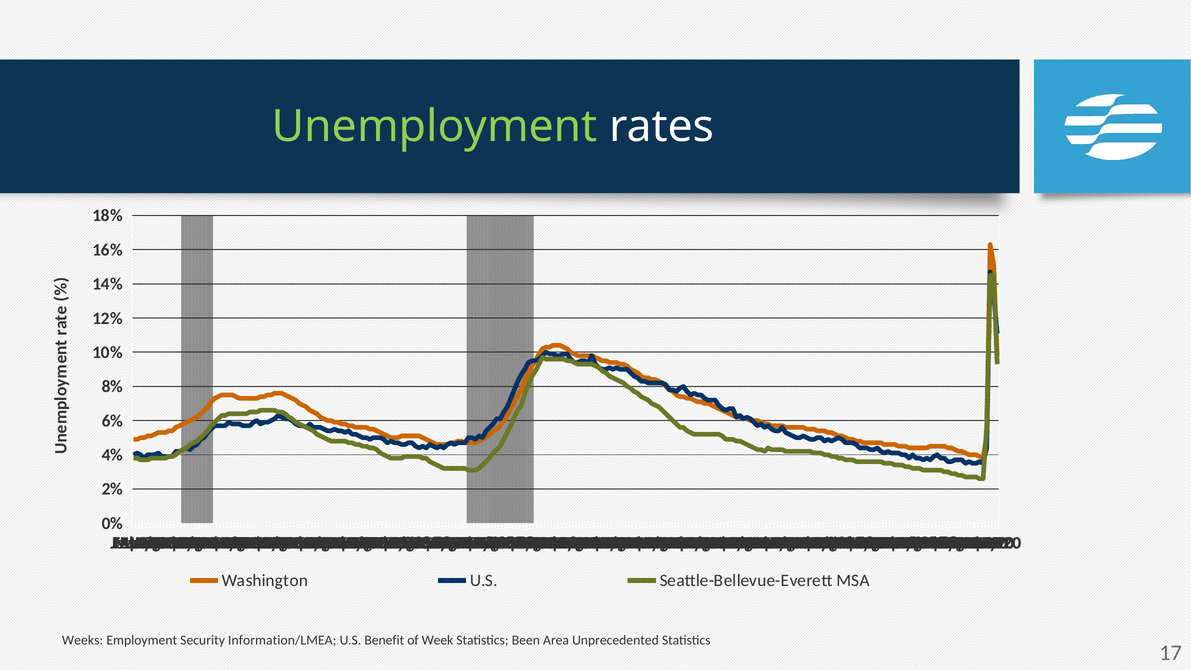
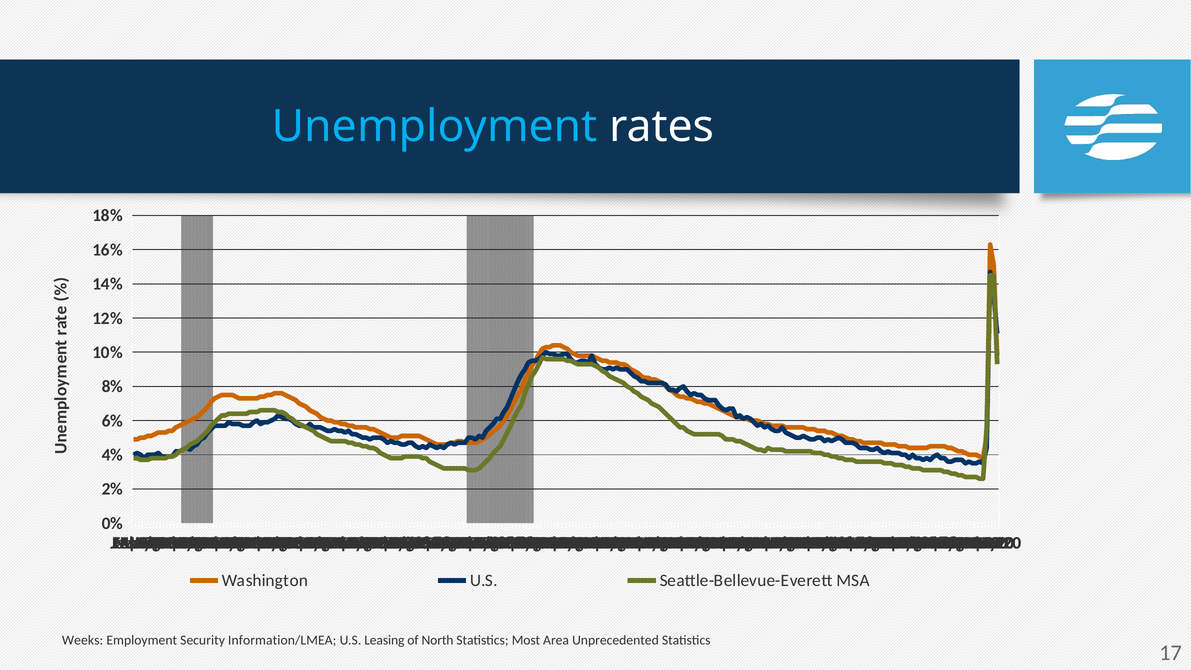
Unemployment colour: light green -> light blue (435, 127)
Benefit: Benefit -> Leasing (384, 640)
Week: Week -> North (438, 640)
Been: Been -> Most (526, 640)
